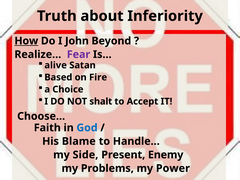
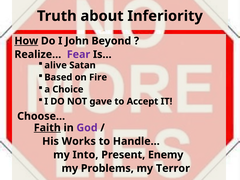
shalt: shalt -> gave (101, 101)
Faith underline: none -> present (47, 128)
God colour: blue -> purple (87, 128)
Blame: Blame -> Works (79, 141)
Side: Side -> Into (85, 155)
Power: Power -> Terror (173, 168)
